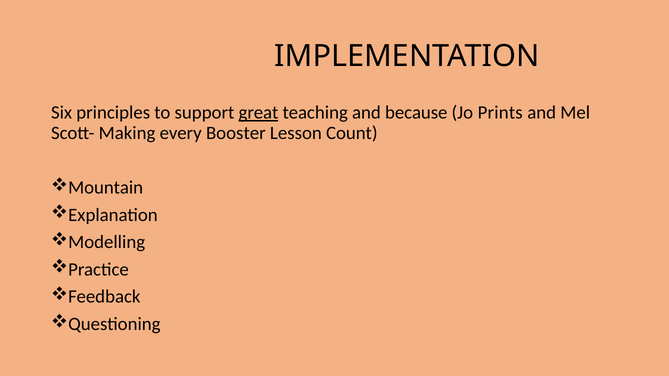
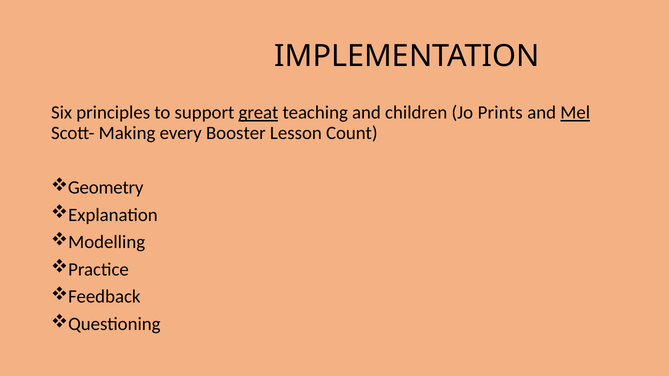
because: because -> children (416, 113)
Mel underline: none -> present (575, 113)
Mountain: Mountain -> Geometry (106, 188)
